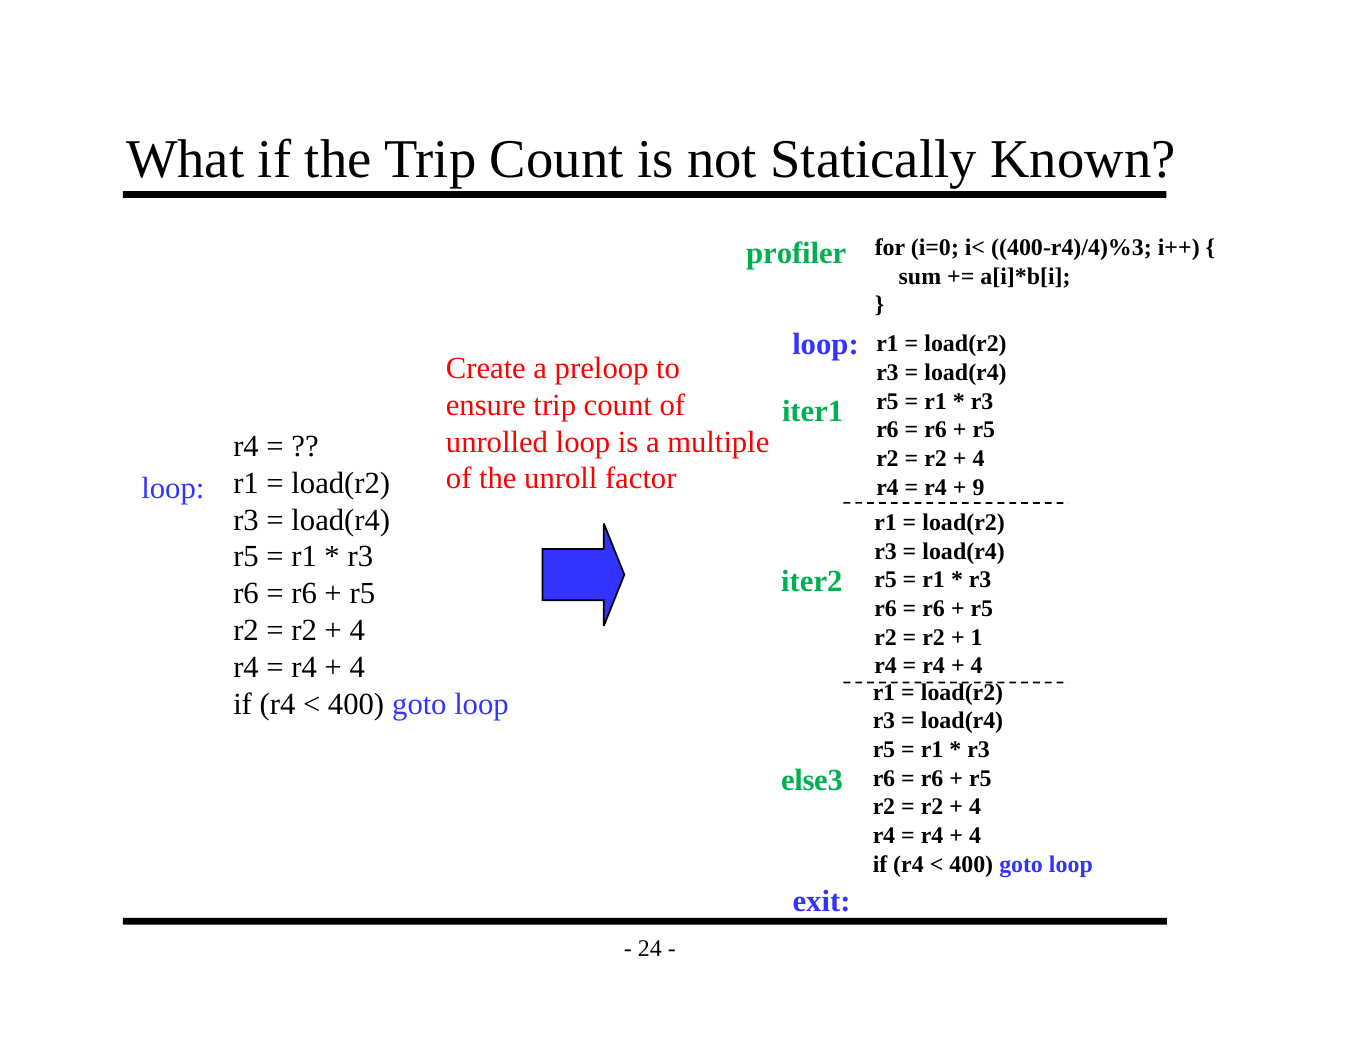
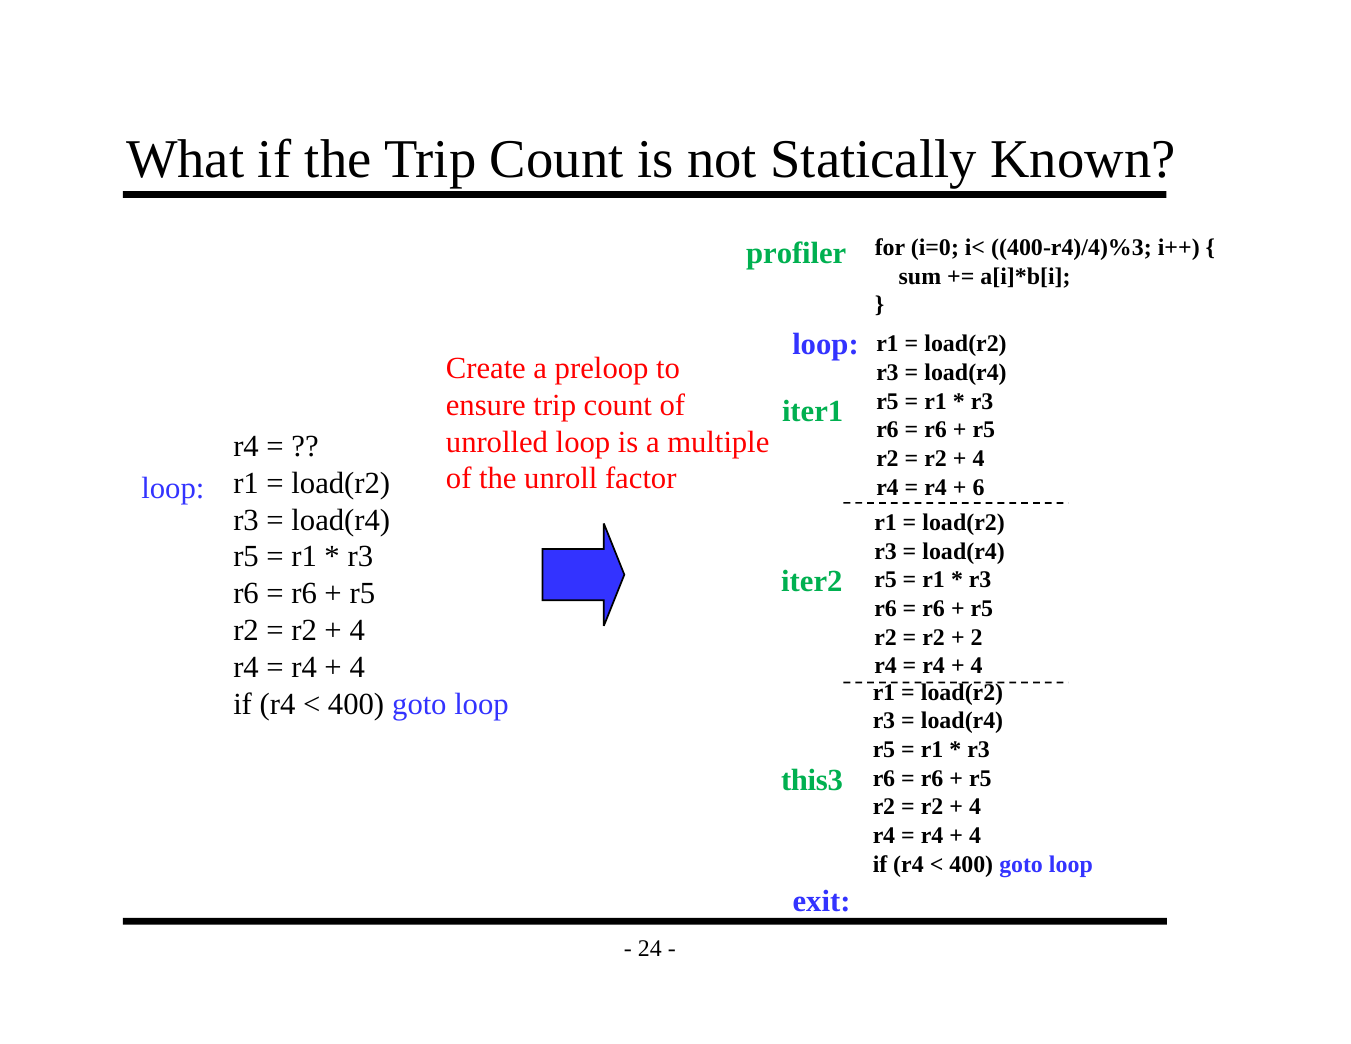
9: 9 -> 6 (979, 487)
1: 1 -> 2 (977, 637)
else3: else3 -> this3 (812, 780)
